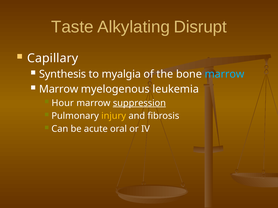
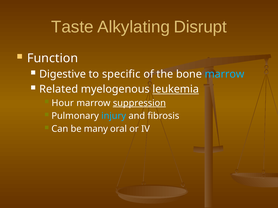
Capillary: Capillary -> Function (53, 58)
Synthesis: Synthesis -> Digestive (63, 74)
myalgia: myalgia -> specific (121, 74)
Marrow: Marrow -> Related (59, 89)
leukemia underline: none -> present (176, 89)
injury colour: yellow -> light blue (114, 116)
acute: acute -> many (96, 129)
